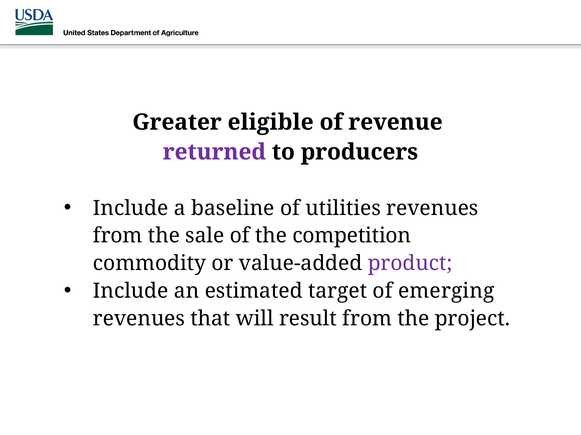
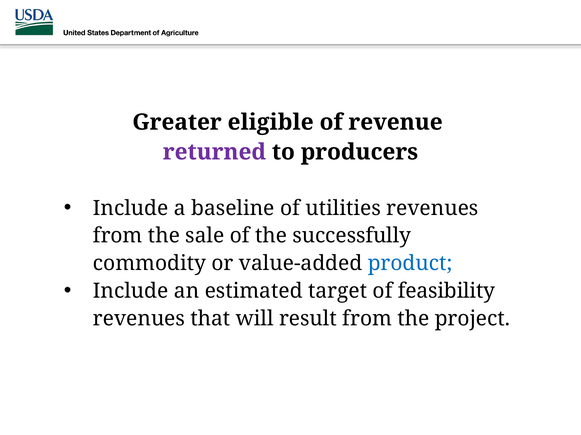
competition: competition -> successfully (352, 236)
product colour: purple -> blue (410, 264)
emerging: emerging -> feasibility (447, 292)
